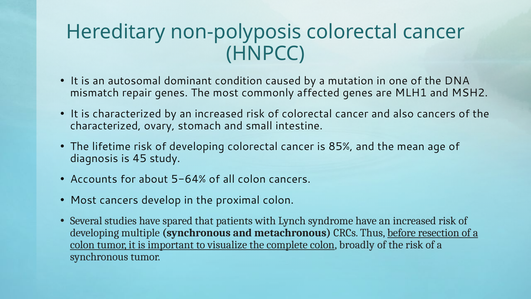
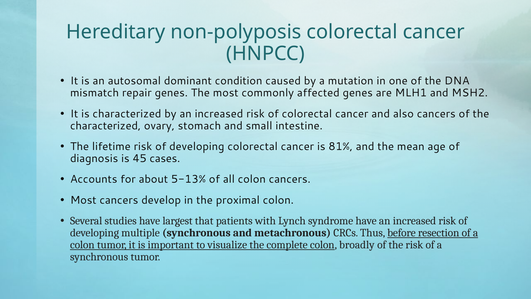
85%: 85% -> 81% (341, 146)
study: study -> cases (165, 158)
5-64%: 5-64% -> 5-13% (188, 179)
spared: spared -> largest (178, 221)
